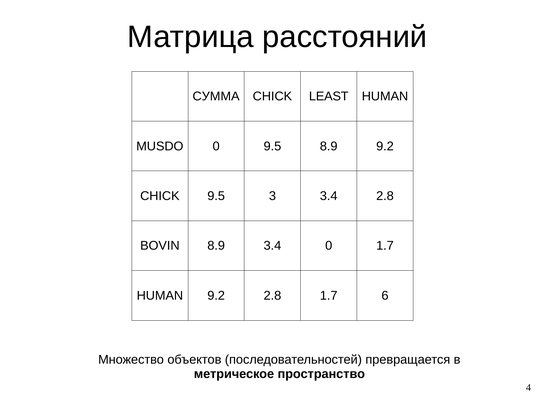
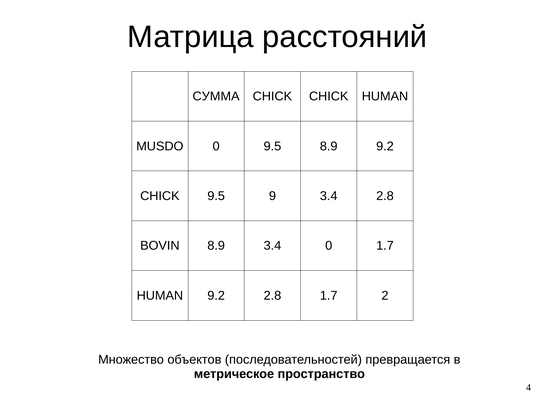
CHICK LEAST: LEAST -> CHICK (329, 97)
3: 3 -> 9 (272, 196)
6: 6 -> 2 (385, 296)
